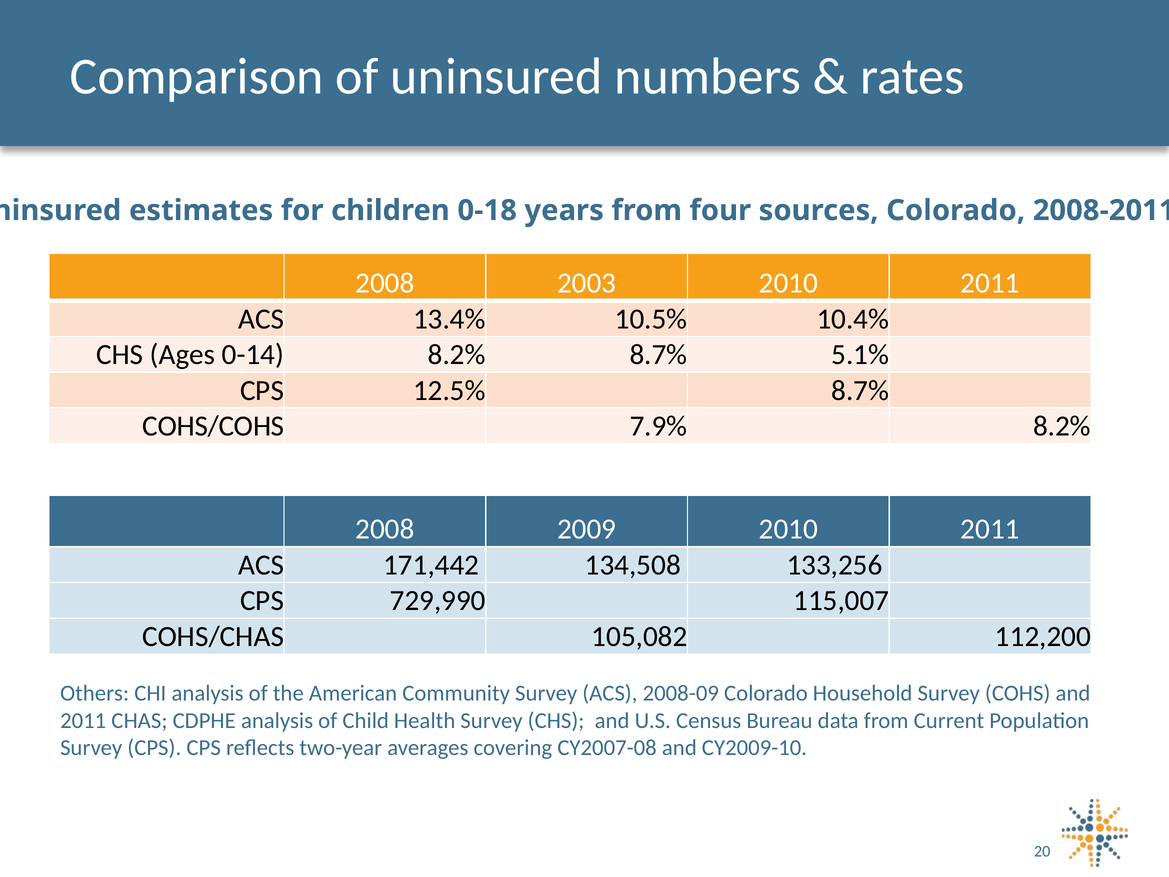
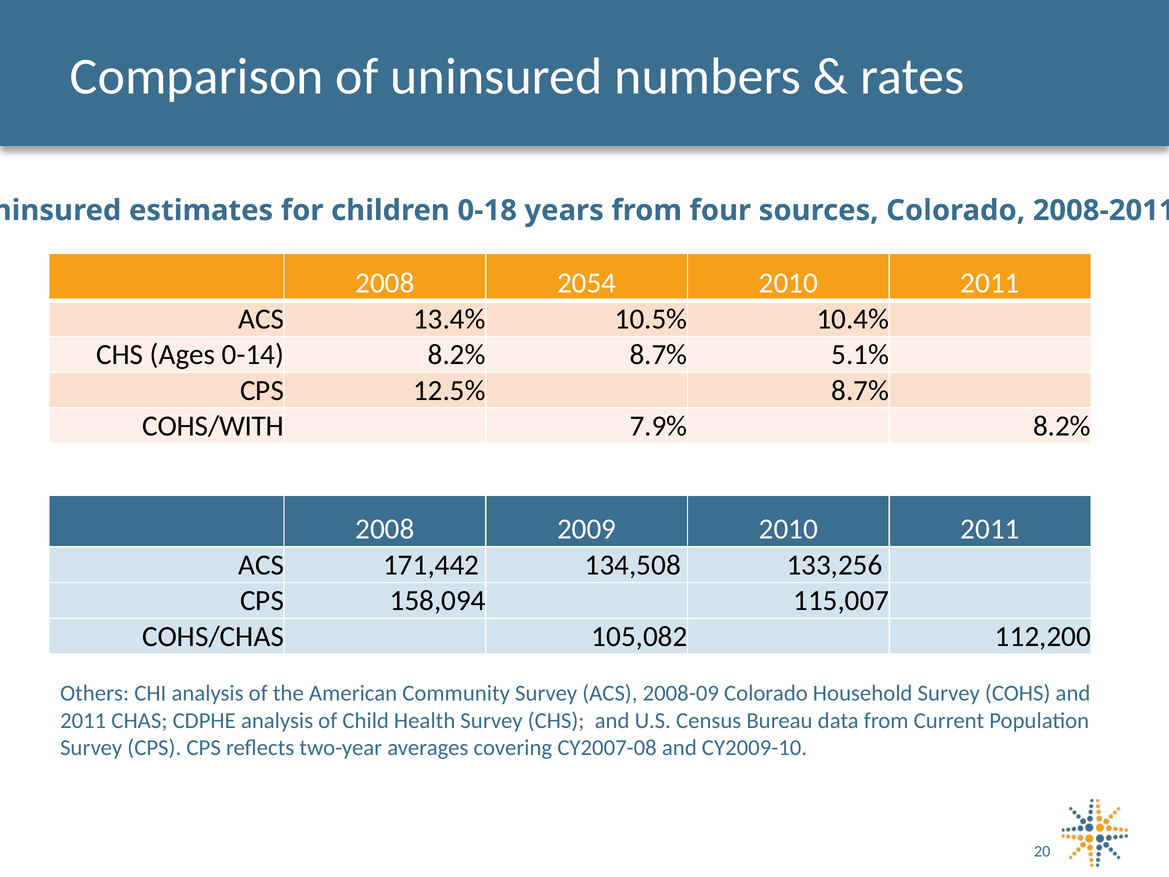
2003: 2003 -> 2054 (587, 283)
COHS/COHS: COHS/COHS -> COHS/WITH (213, 426)
729,990: 729,990 -> 158,094 (438, 601)
